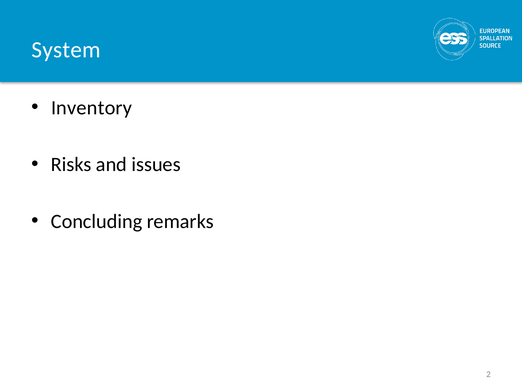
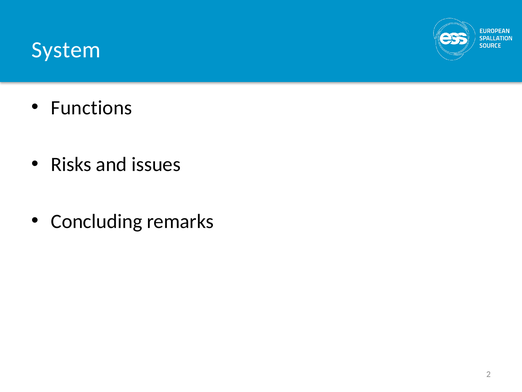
Inventory: Inventory -> Functions (92, 108)
